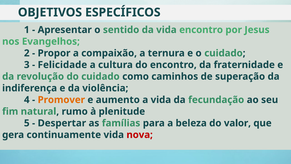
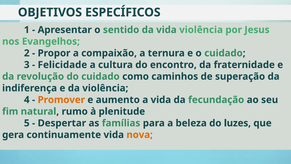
vida encontro: encontro -> violência (201, 30)
valor: valor -> luzes (237, 123)
nova colour: red -> orange (140, 135)
